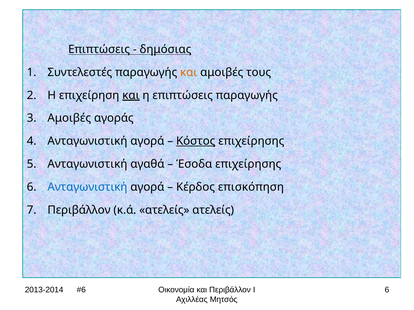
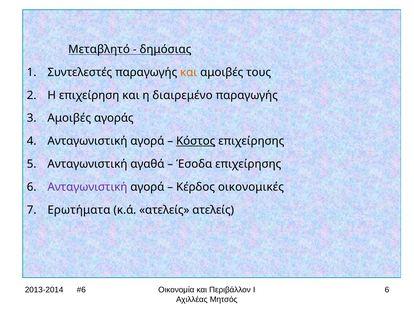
Επιπτώσεις: Επιπτώσεις -> Μεταβλητό (99, 49)
και underline: present -> none (131, 95)
η επιπτώσεις: επιπτώσεις -> διαιρεμένο (183, 95)
Ανταγωνιστική colour: blue -> purple (87, 187)
επισκόπηση: επισκόπηση -> οικονομικές (251, 187)
Περιβάλλον: Περιβάλλον -> Ερωτήματα (79, 210)
